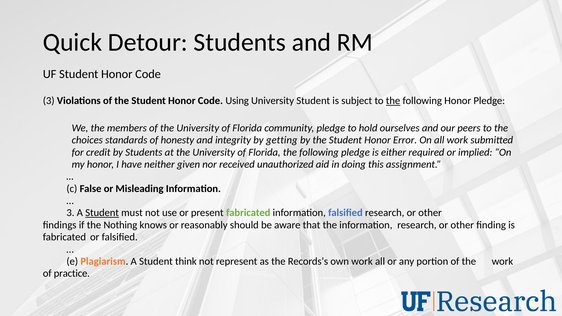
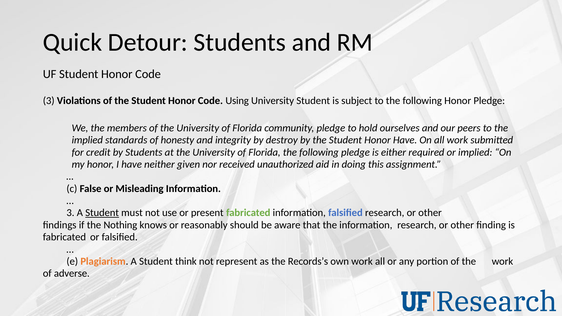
the underline: present -> none (393, 101)
choices: choices -> implied (87, 140)
getting: getting -> destroy (282, 140)
Honor Error: Error -> Have (405, 140)
practice: practice -> adverse (72, 274)
